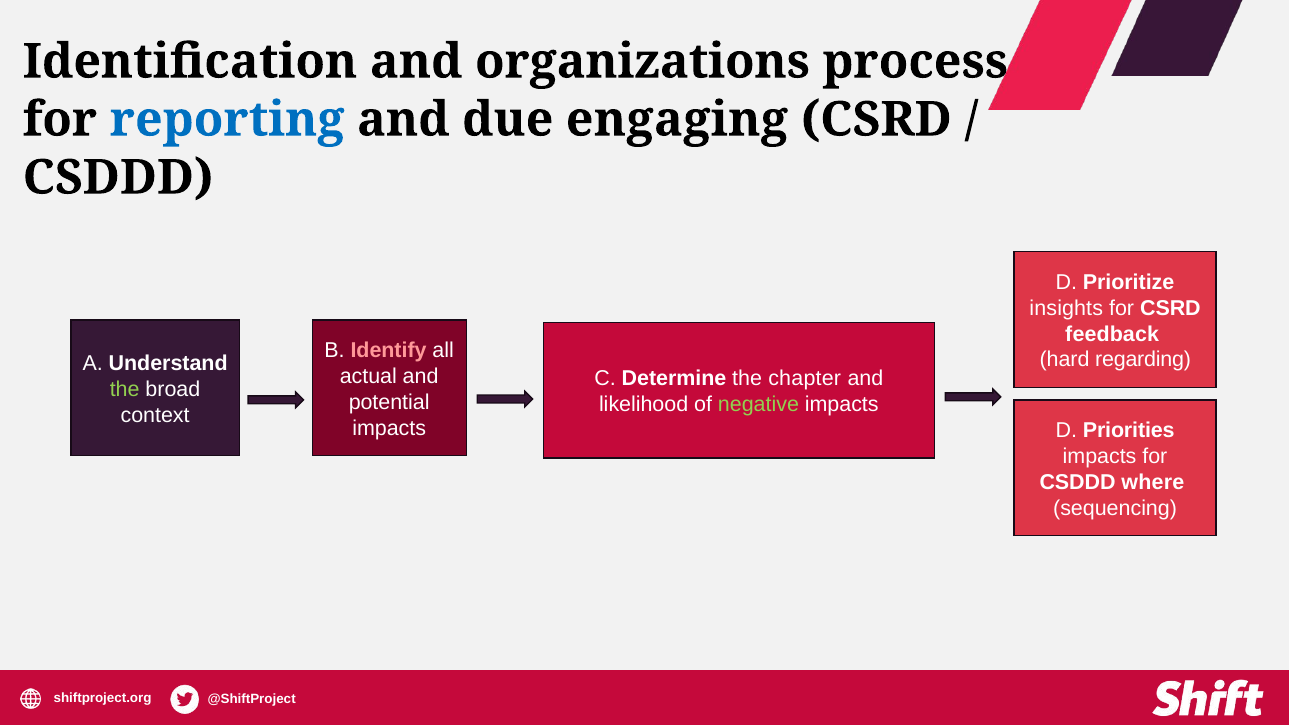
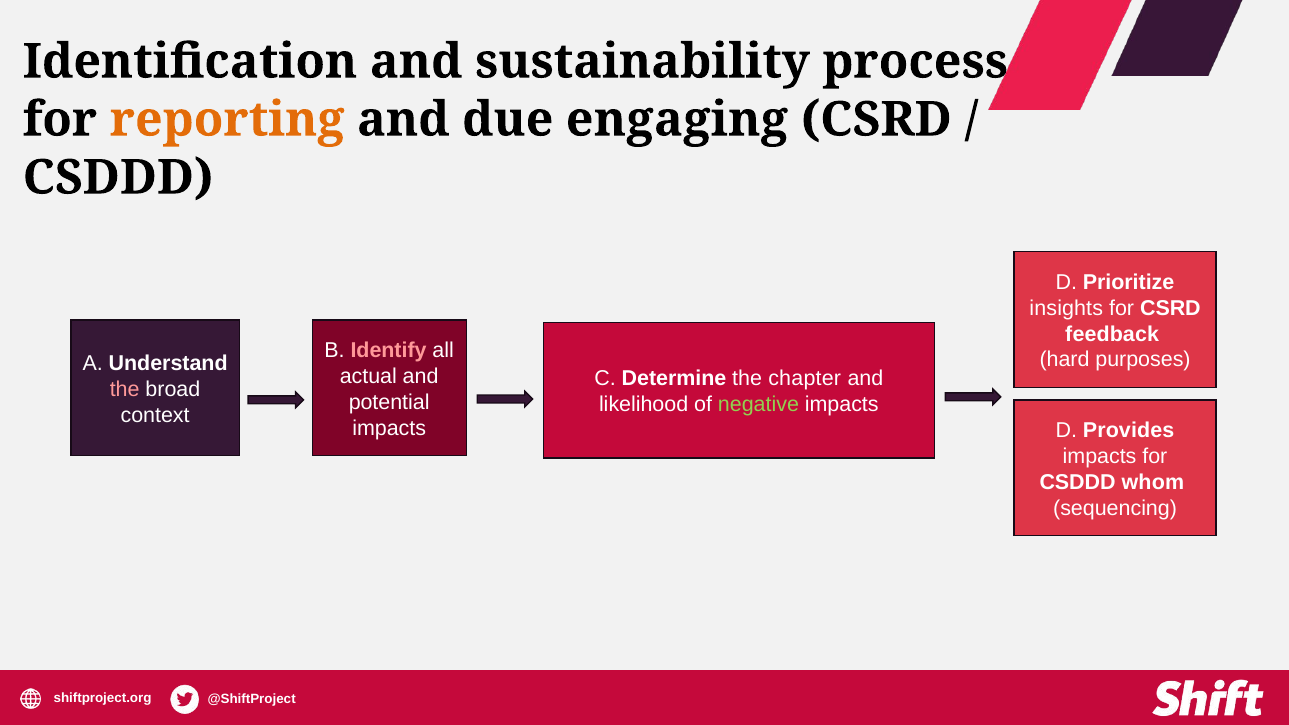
organizations: organizations -> sustainability (642, 62)
reporting colour: blue -> orange (227, 120)
regarding: regarding -> purposes (1143, 360)
the colour: light green -> pink (125, 389)
Priorities: Priorities -> Provides (1129, 431)
where: where -> whom (1153, 482)
